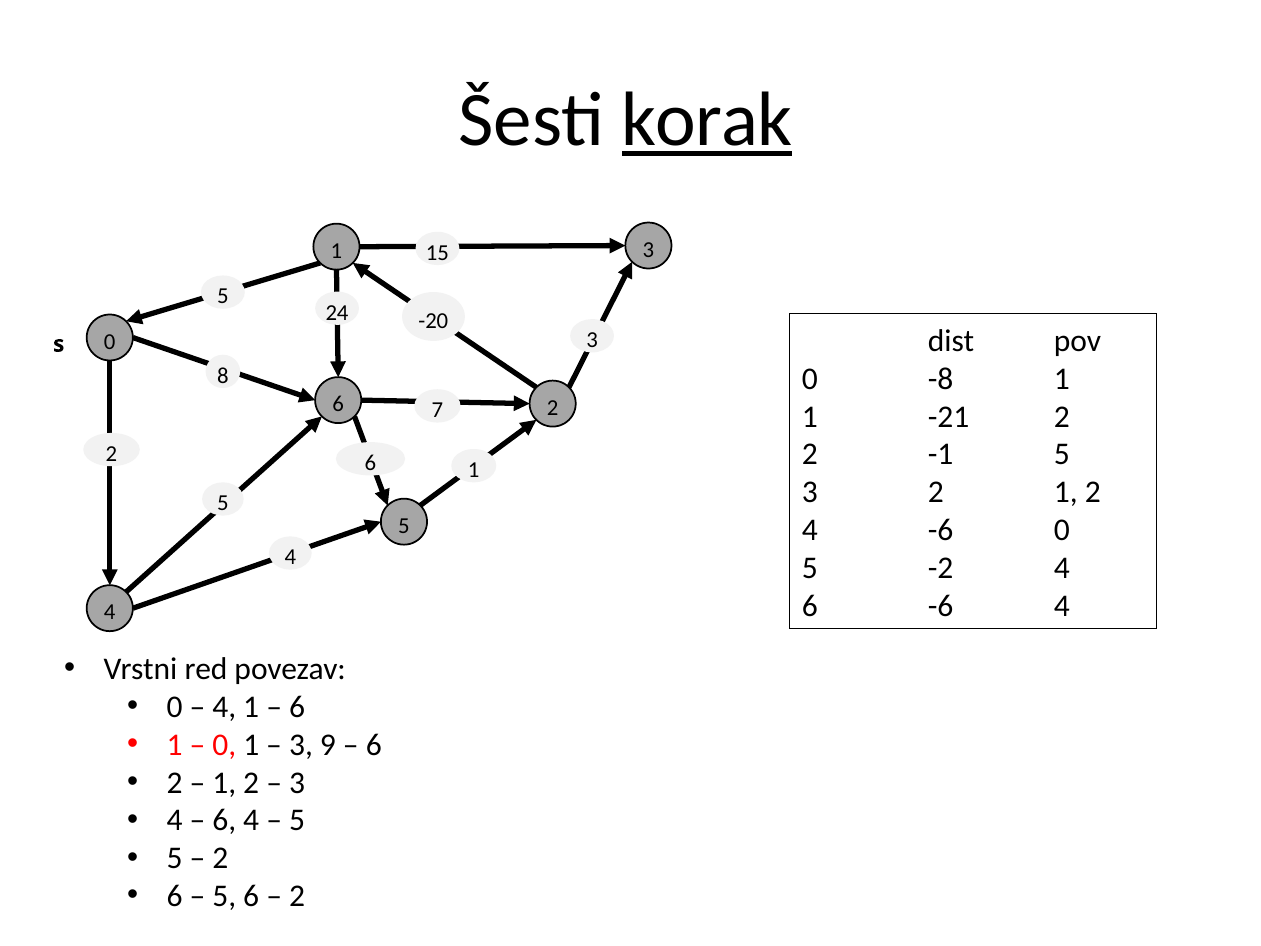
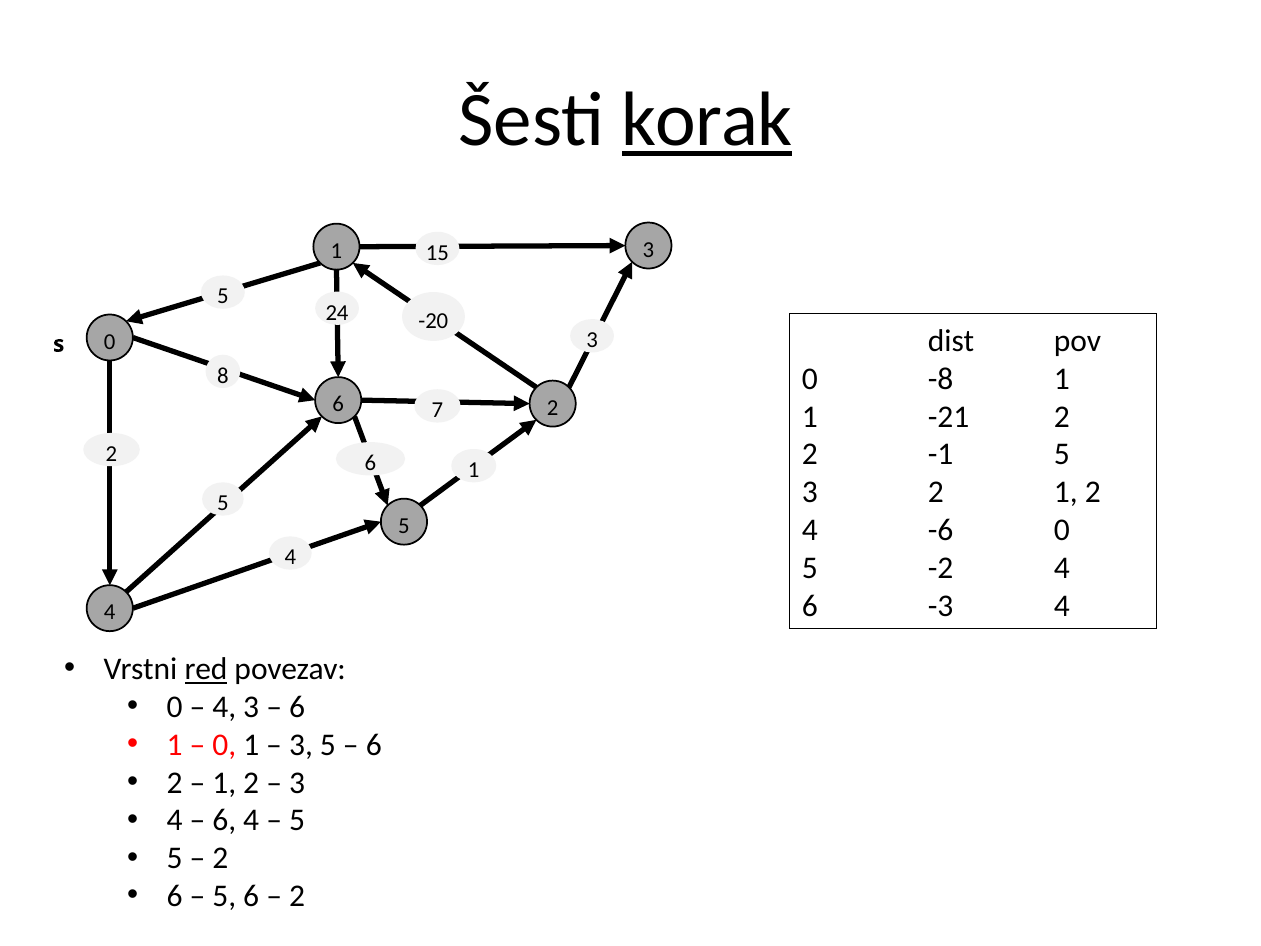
6 -6: -6 -> -3 (941, 606)
red underline: none -> present (206, 669)
4 1: 1 -> 3 (251, 707)
9: 9 -> 5 (328, 745)
